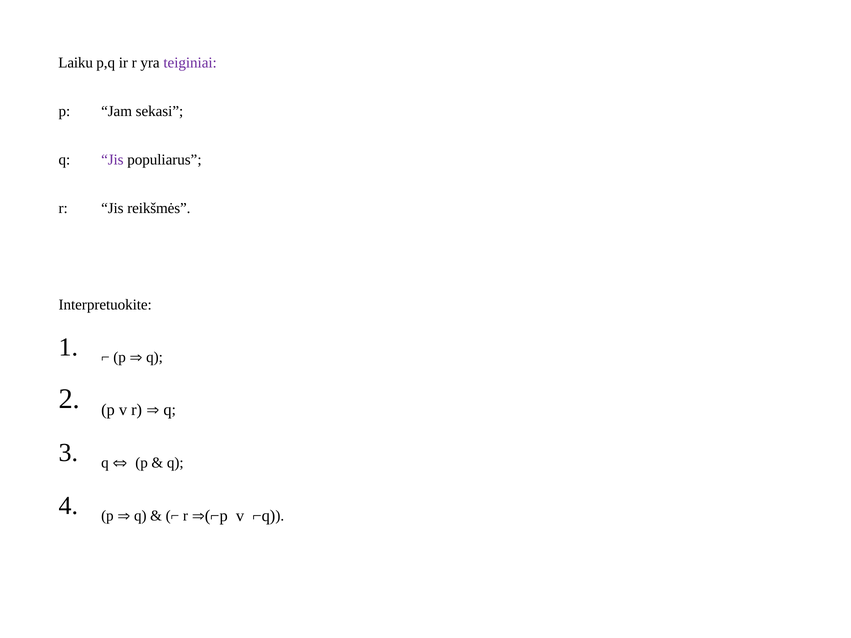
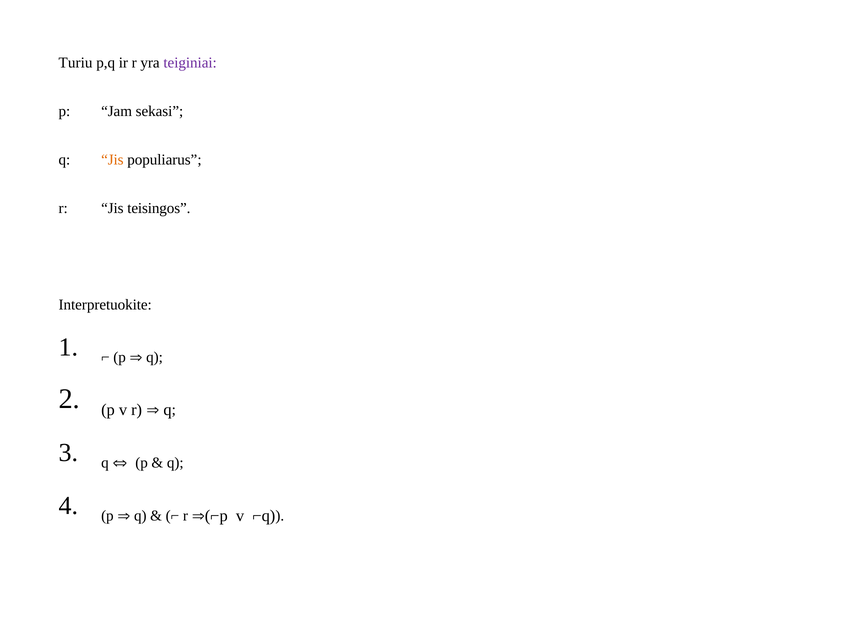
Laiku: Laiku -> Turiu (76, 63)
Jis colour: purple -> orange (112, 160)
reikšmės: reikšmės -> teisingos (159, 208)
